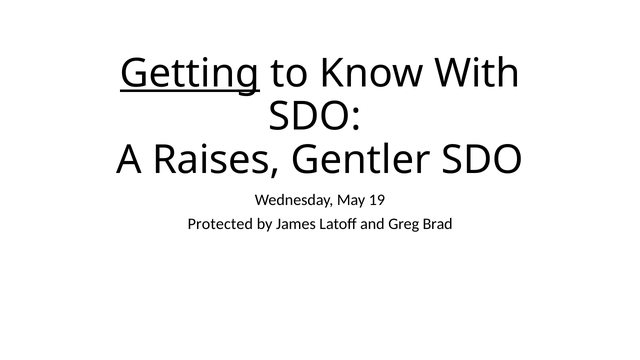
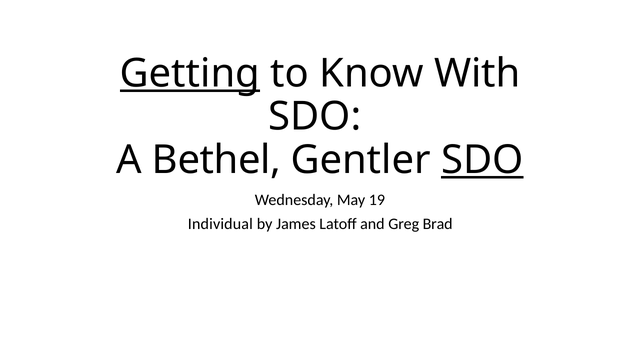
Raises: Raises -> Bethel (216, 160)
SDO underline: none -> present (482, 160)
Protected: Protected -> Individual (220, 224)
